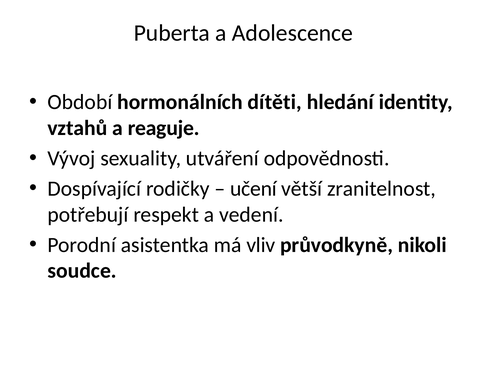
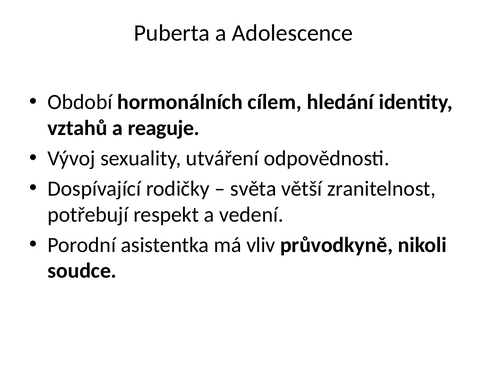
dítěti: dítěti -> cílem (275, 102)
učení: učení -> světa (253, 189)
